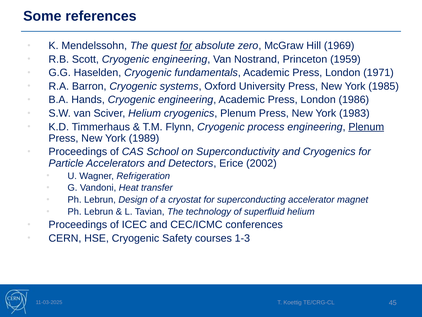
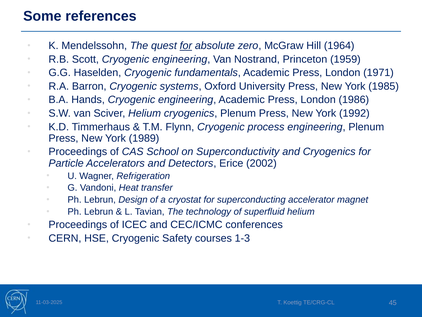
1969: 1969 -> 1964 (339, 46)
1983: 1983 -> 1992 (354, 113)
Plenum underline: present -> none (366, 127)
